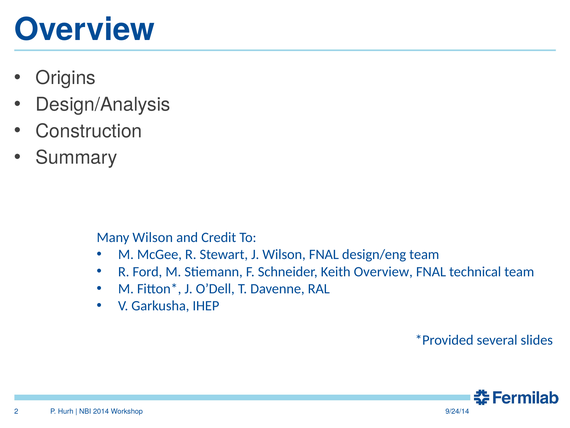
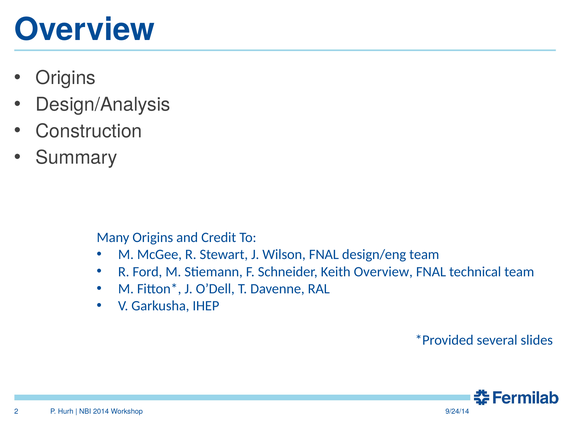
Many Wilson: Wilson -> Origins (153, 237)
